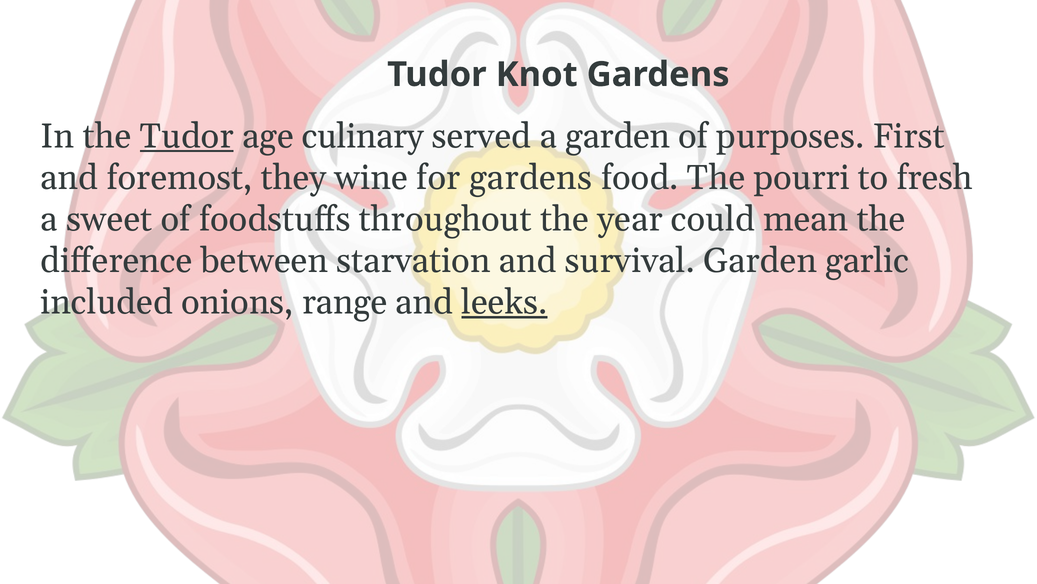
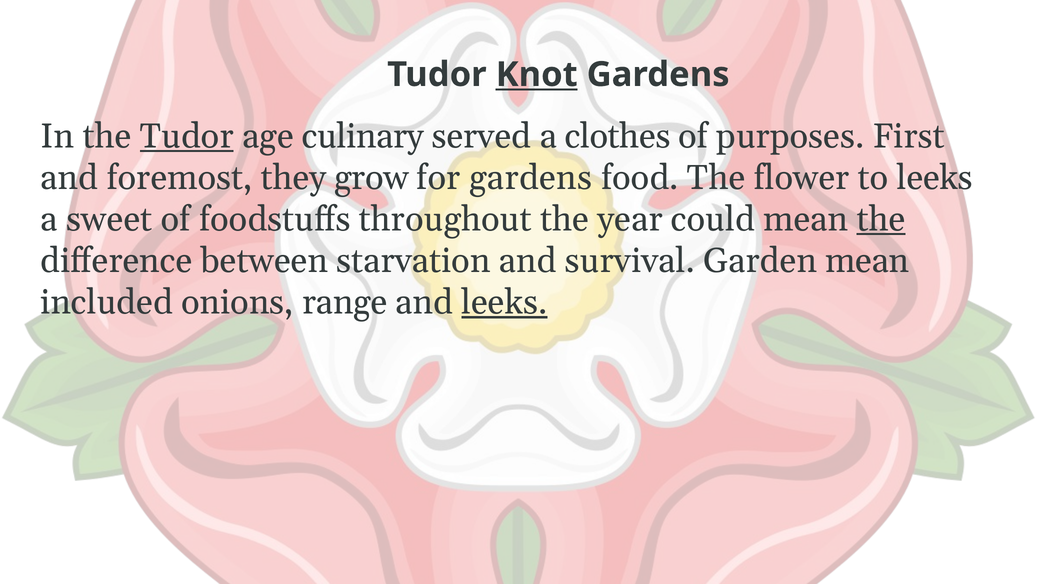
Knot underline: none -> present (537, 74)
a garden: garden -> clothes (618, 136)
wine: wine -> grow (372, 178)
pourri: pourri -> flower (802, 178)
to fresh: fresh -> leeks (935, 178)
the underline: none -> present (881, 219)
Garden garlic: garlic -> mean (867, 260)
